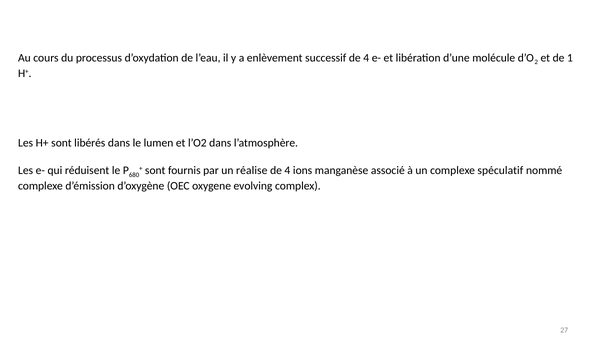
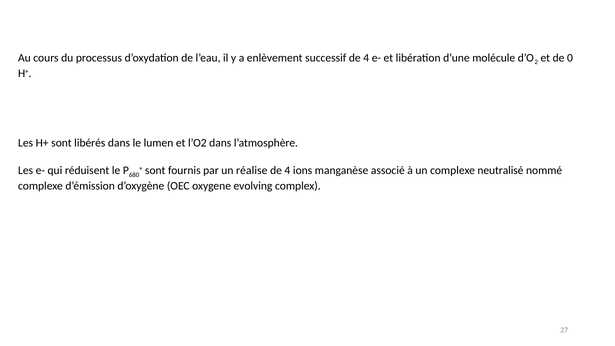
1: 1 -> 0 (570, 58)
spéculatif: spéculatif -> neutralisé (500, 170)
